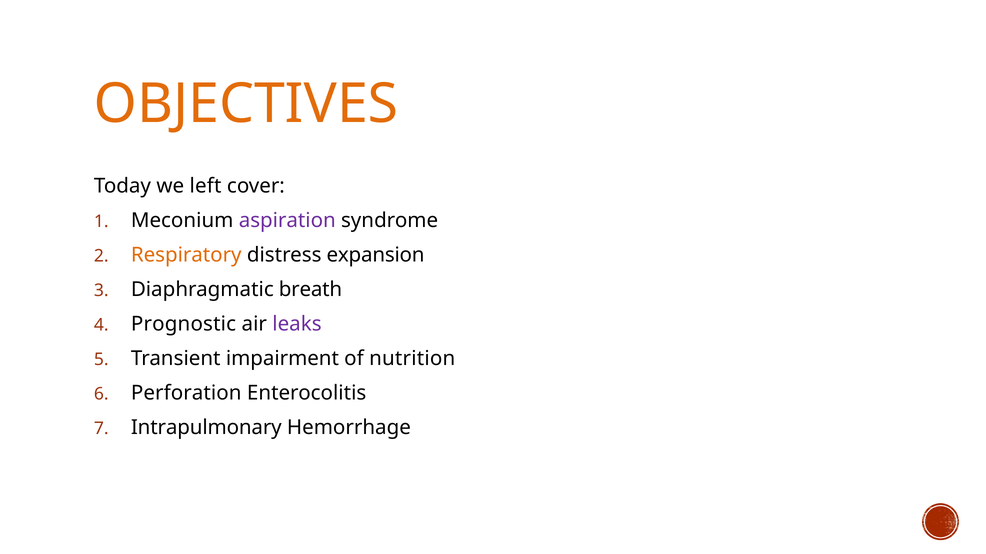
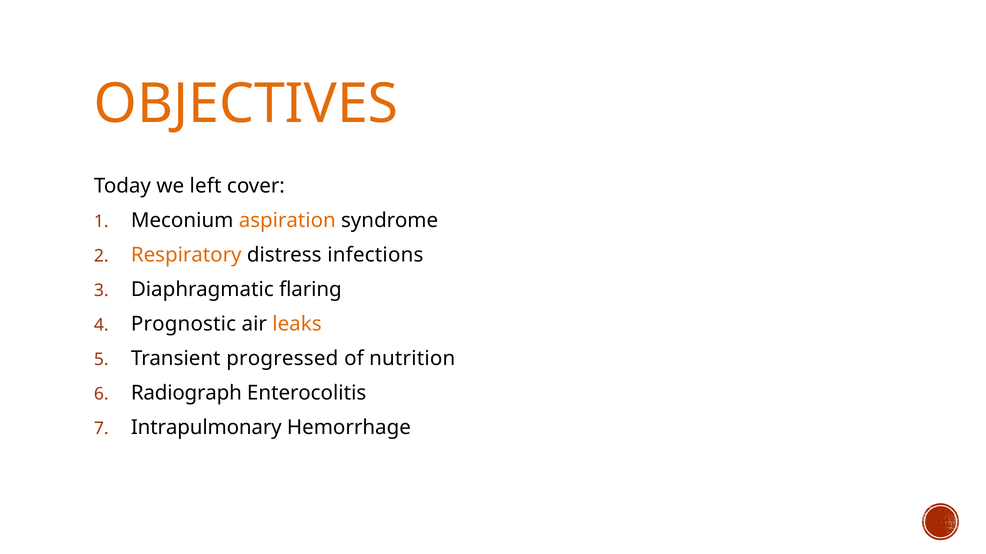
aspiration colour: purple -> orange (287, 221)
expansion: expansion -> infections (375, 255)
breath: breath -> flaring (310, 290)
leaks colour: purple -> orange (297, 324)
impairment: impairment -> progressed (282, 359)
Perforation: Perforation -> Radiograph (186, 393)
